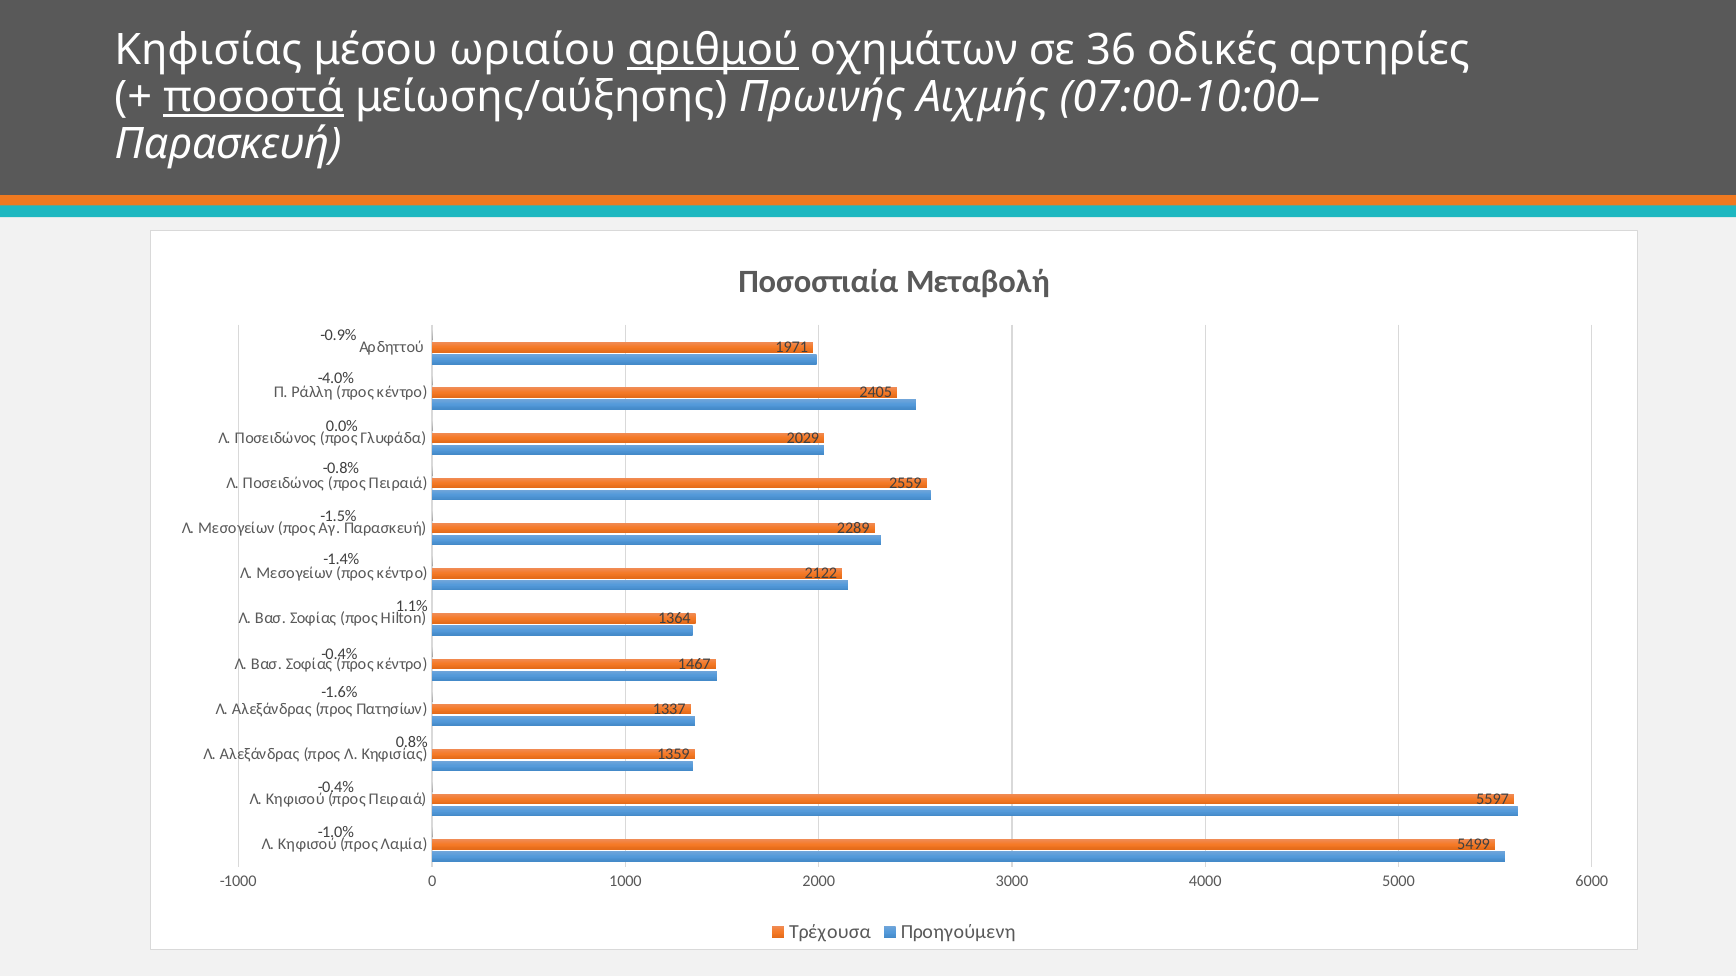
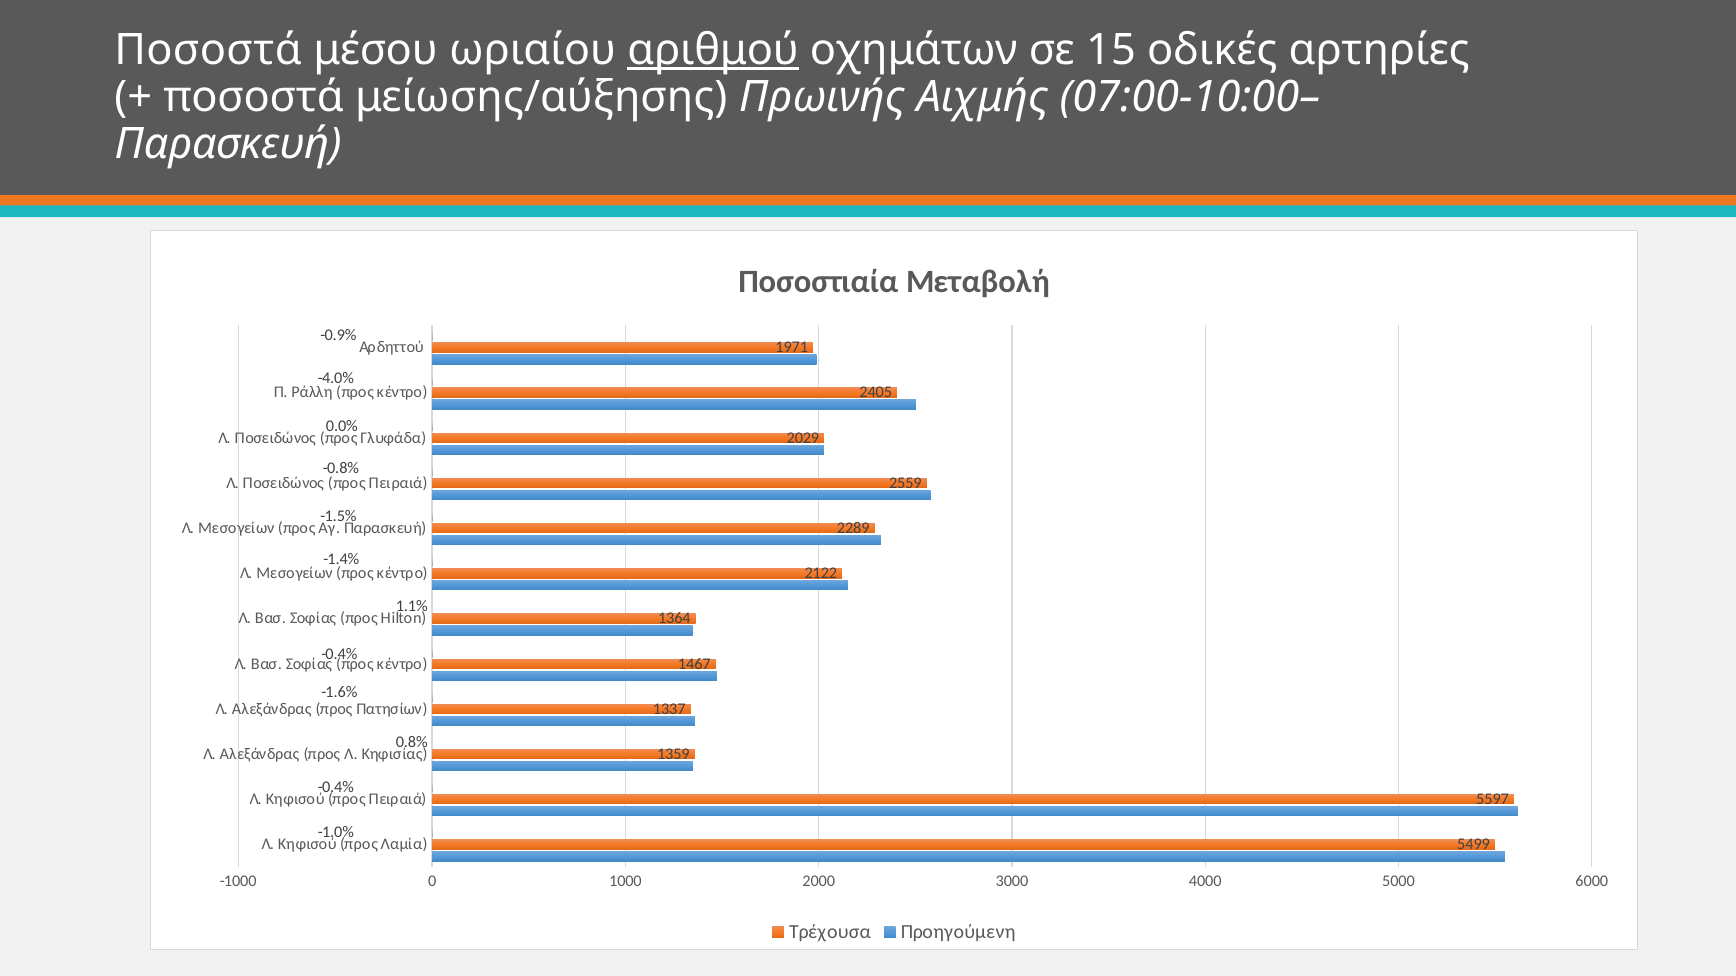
Κηφισίας: Κηφισίας -> Ποσοστά (208, 50)
36: 36 -> 15 (1111, 50)
ποσοστά underline: present -> none (254, 97)
